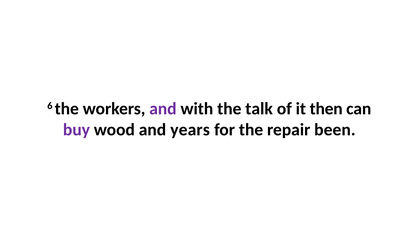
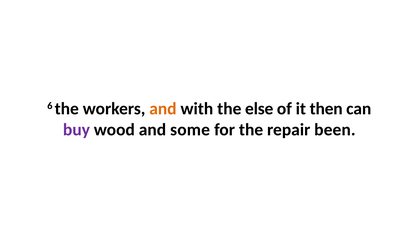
and colour: purple -> orange (163, 109)
talk: talk -> else (259, 109)
years: years -> some (190, 130)
